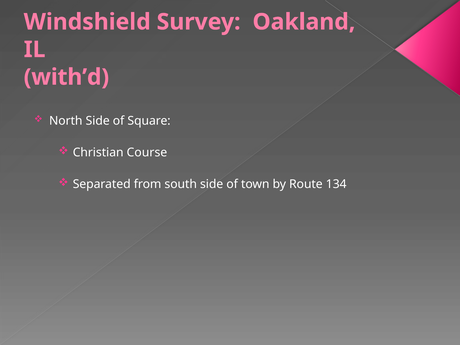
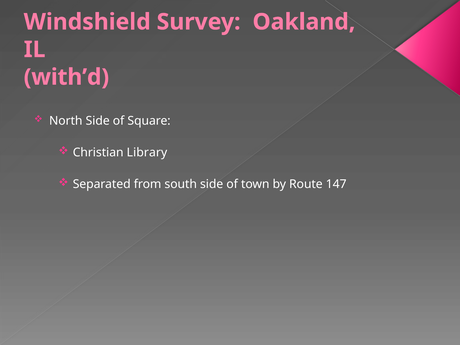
Course: Course -> Library (147, 152)
134: 134 -> 147 (336, 184)
